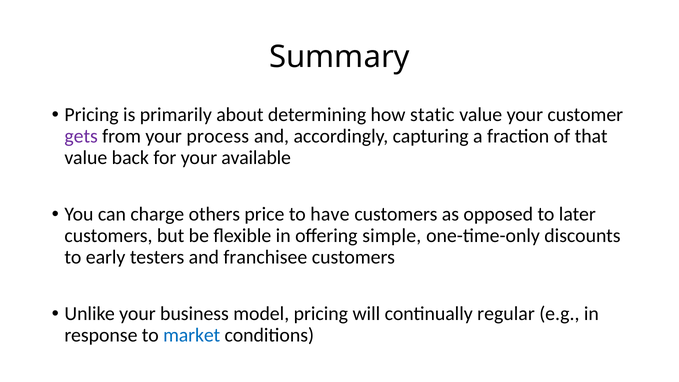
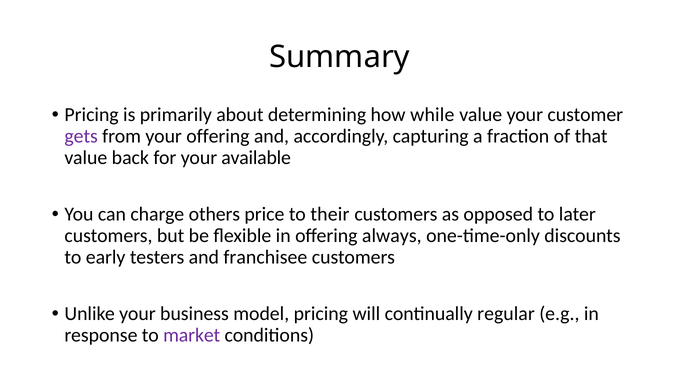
static: static -> while (432, 115)
your process: process -> offering (218, 136)
have: have -> their (330, 214)
simple: simple -> always (392, 236)
market colour: blue -> purple (192, 335)
